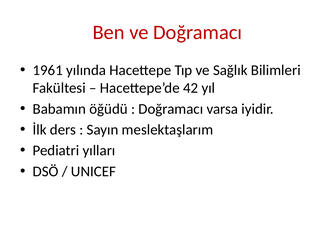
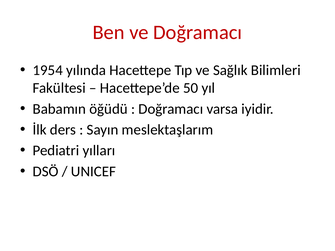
1961: 1961 -> 1954 (48, 70)
42: 42 -> 50 (191, 88)
